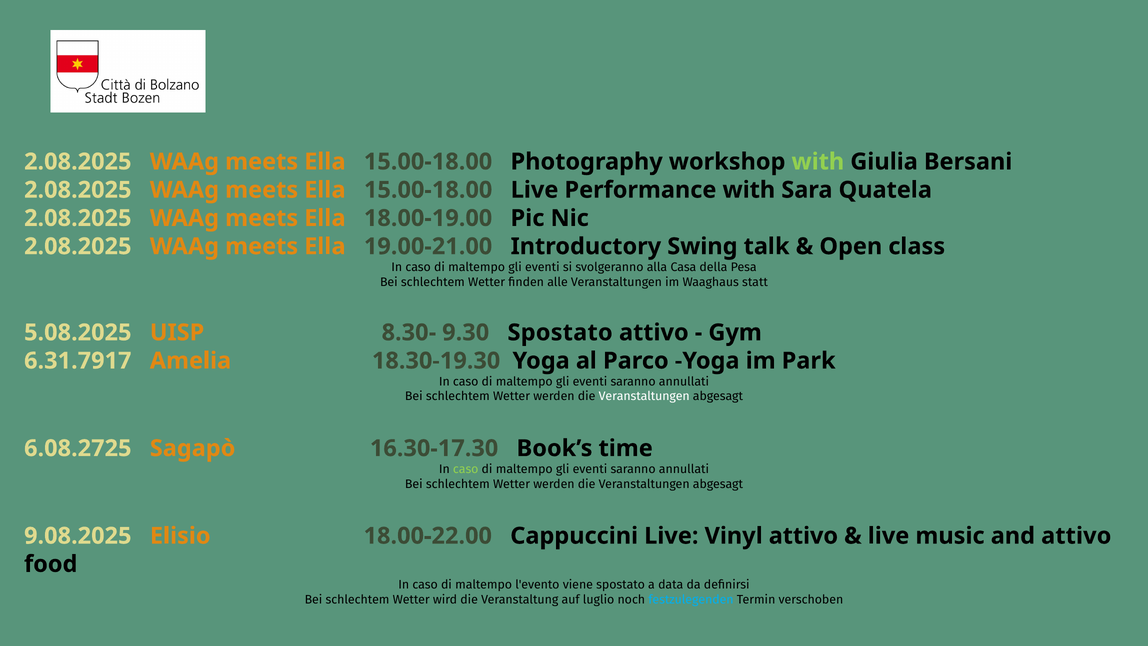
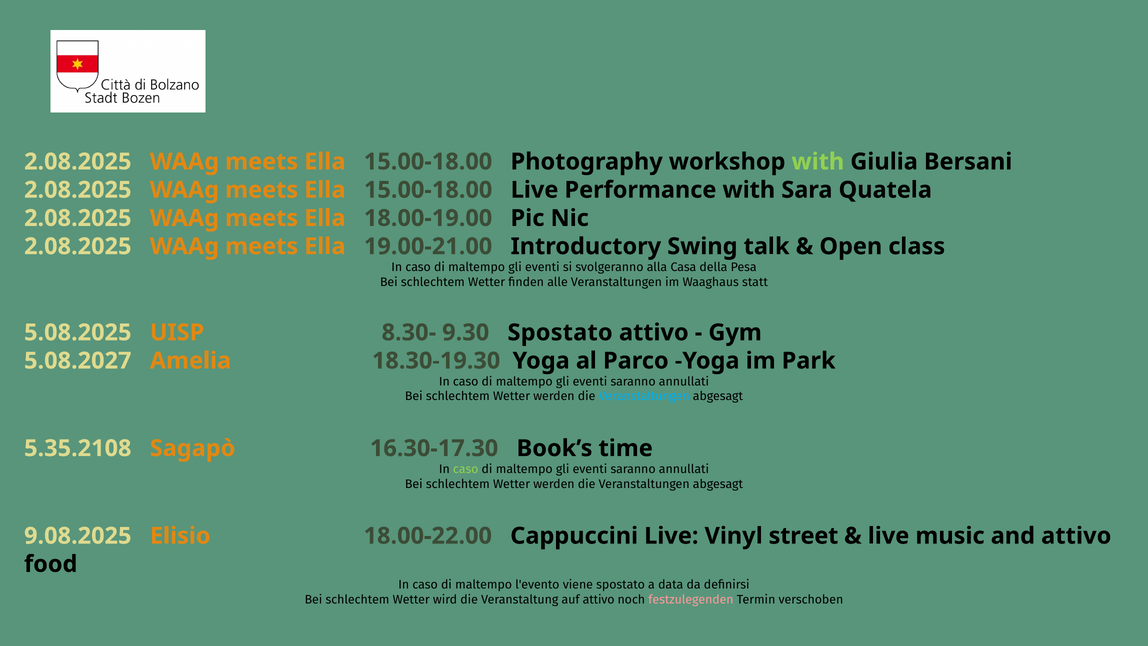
6.31.7917: 6.31.7917 -> 5.08.2027 (78, 361)
Veranstaltungen colour: white -> light blue (644, 396)
6.08.2725: 6.08.2725 -> 5.35.2108 (78, 448)
Vinyl attivo: attivo -> street (803, 536)
auf luglio: luglio -> attivo (599, 600)
festzulegenden colour: light blue -> pink (691, 600)
